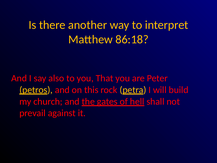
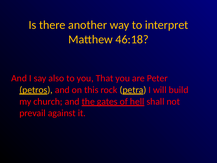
86:18: 86:18 -> 46:18 (132, 39)
